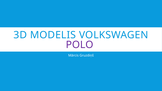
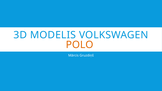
POLO colour: purple -> orange (80, 45)
